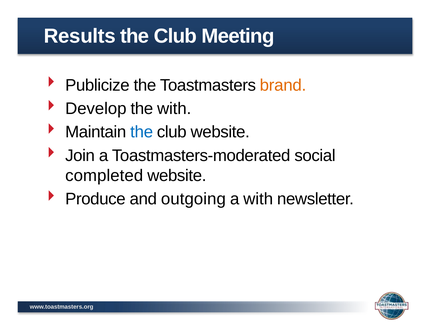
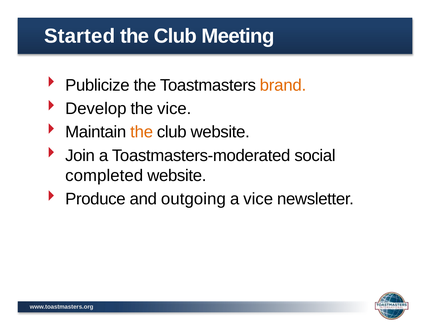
Results: Results -> Started (80, 36)
the with: with -> vice (174, 108)
the colour: blue -> orange (142, 132)
a with: with -> vice (258, 199)
